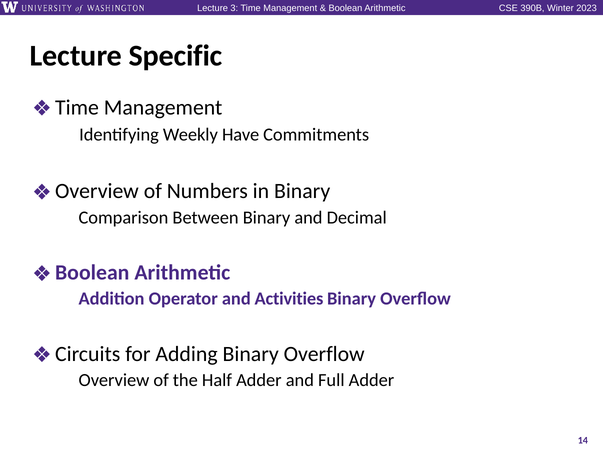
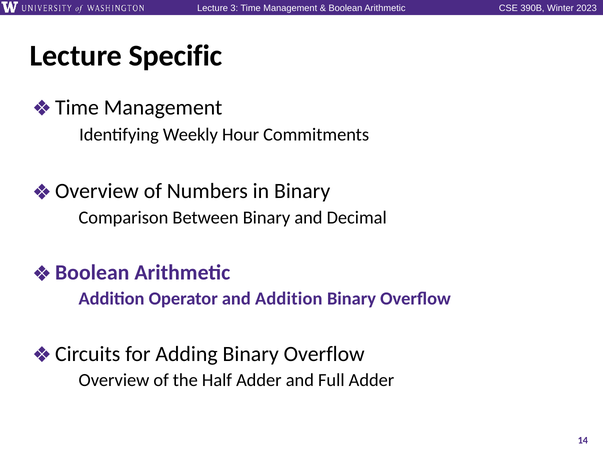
Have: Have -> Hour (241, 135)
Activities: Activities -> Addition (289, 299)
